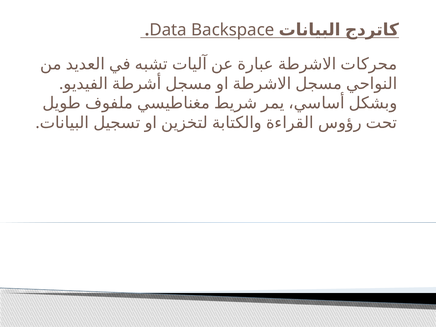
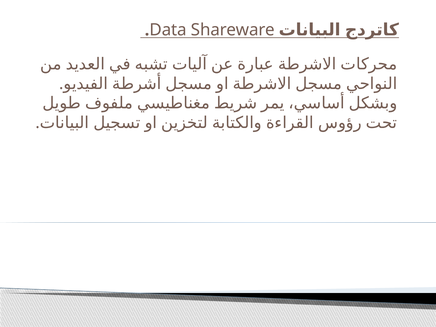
Backspace: Backspace -> Shareware (233, 30)
